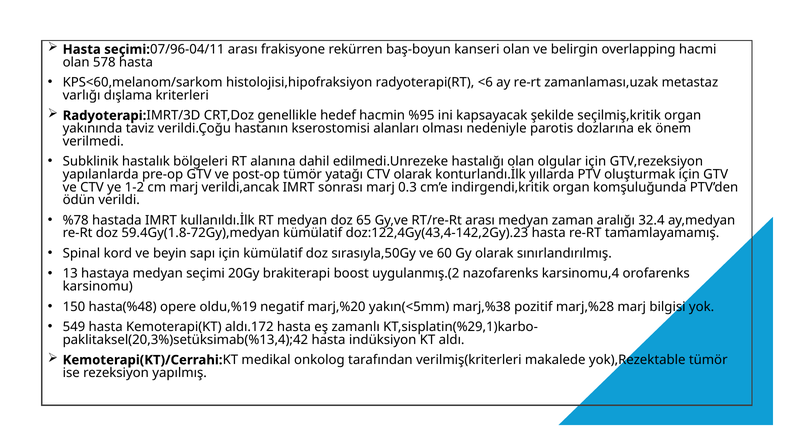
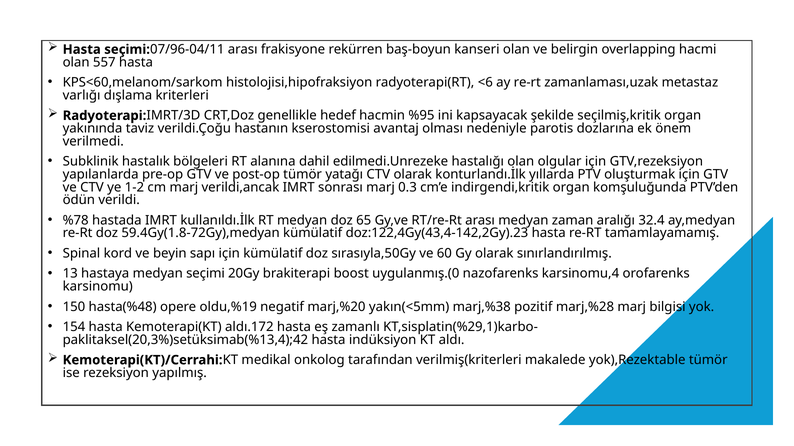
578: 578 -> 557 (104, 62)
alanları: alanları -> avantaj (396, 129)
uygulanmış.(2: uygulanmış.(2 -> uygulanmış.(0 (416, 274)
549: 549 -> 154 (74, 327)
